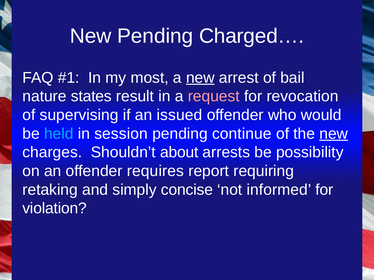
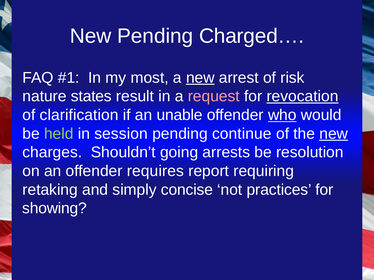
bail: bail -> risk (292, 78)
revocation underline: none -> present (302, 96)
supervising: supervising -> clarification (79, 115)
issued: issued -> unable (180, 115)
who underline: none -> present (282, 115)
held colour: light blue -> light green (59, 134)
about: about -> going (179, 153)
possibility: possibility -> resolution (310, 153)
informed: informed -> practices (279, 190)
violation: violation -> showing (55, 209)
